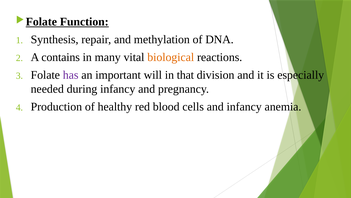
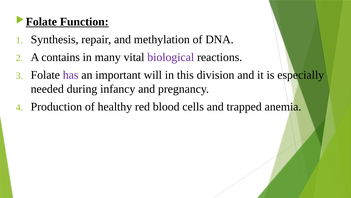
biological colour: orange -> purple (171, 57)
that: that -> this (185, 75)
and infancy: infancy -> trapped (244, 107)
